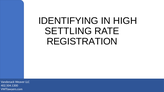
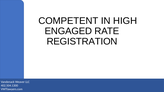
IDENTIFYING: IDENTIFYING -> COMPETENT (68, 21)
SETTLING: SETTLING -> ENGAGED (68, 31)
